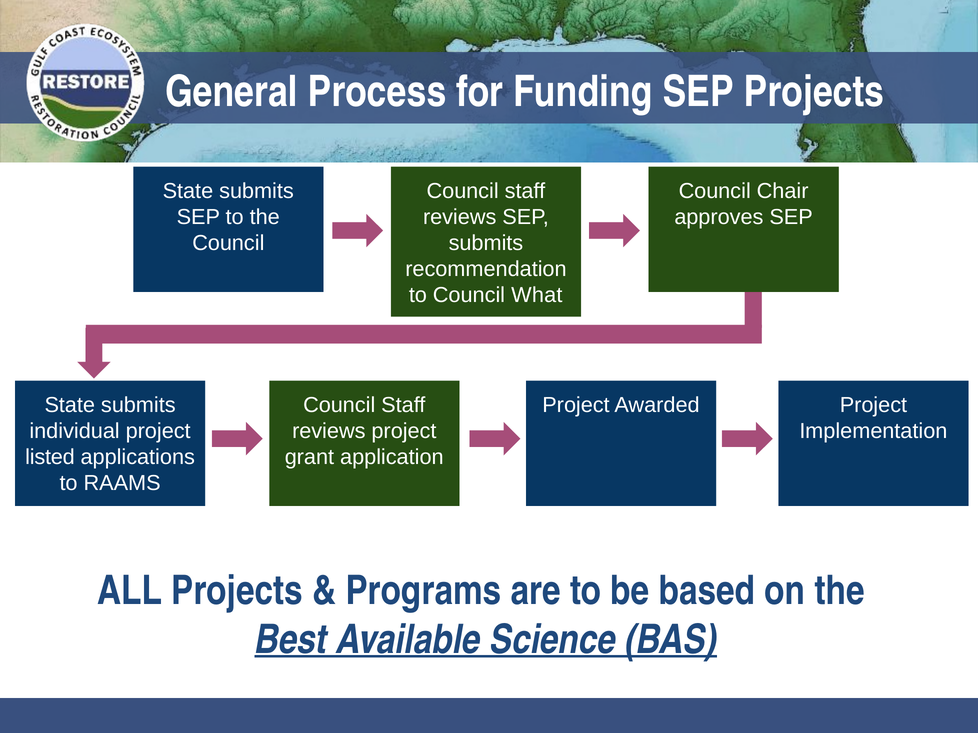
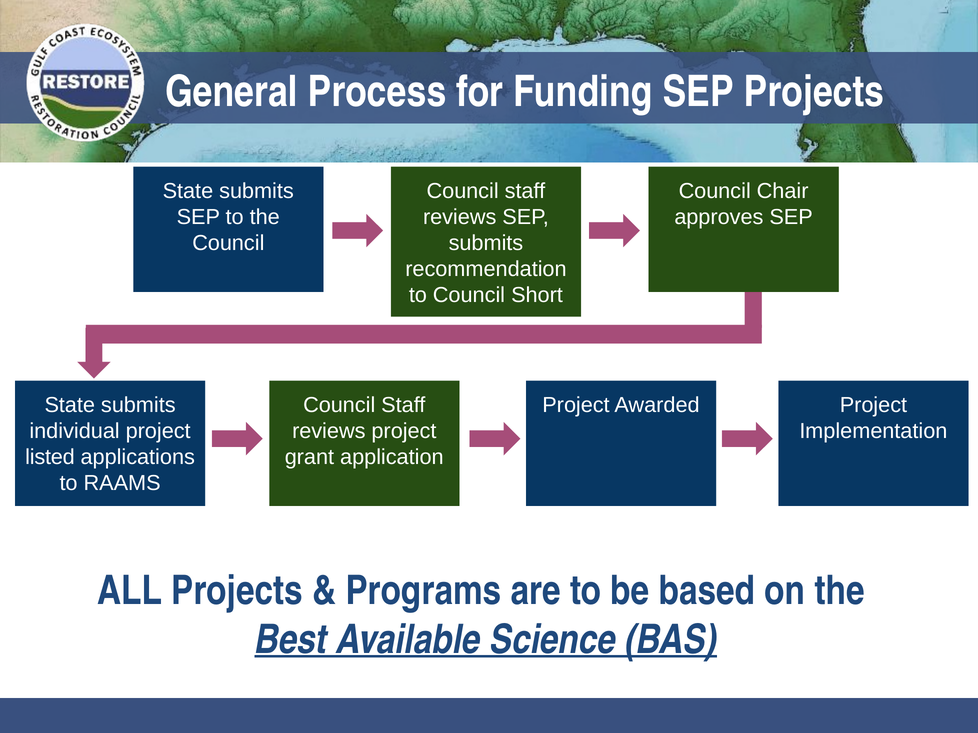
What: What -> Short (537, 295)
